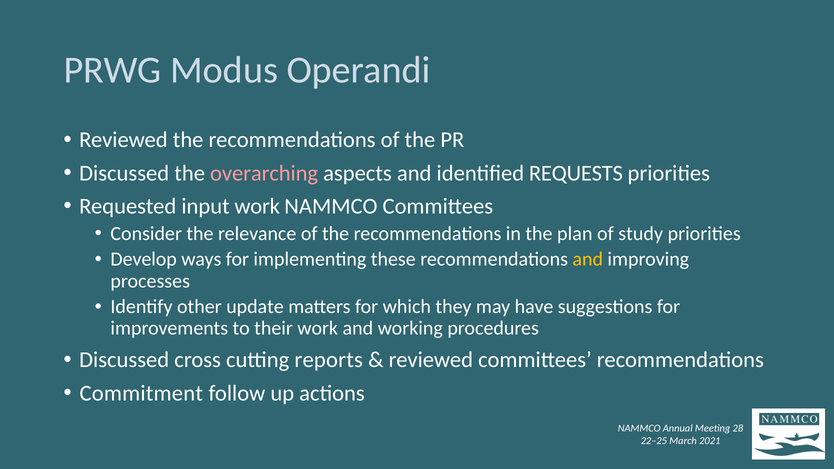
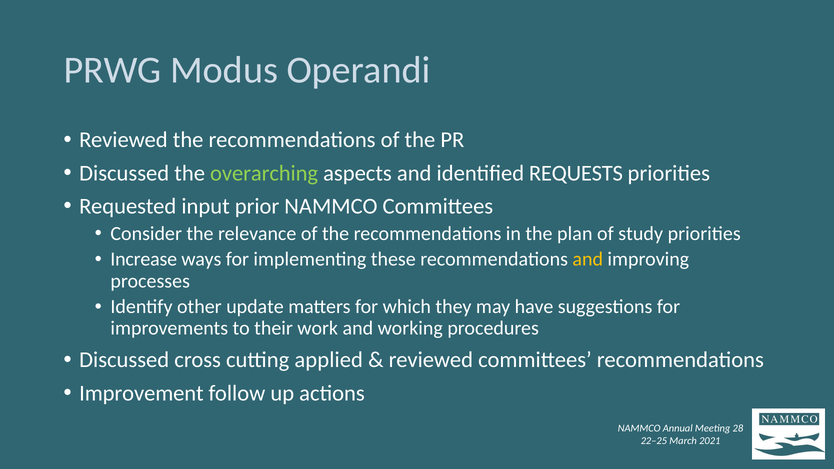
overarching colour: pink -> light green (264, 173)
input work: work -> prior (257, 206)
Develop: Develop -> Increase (144, 259)
reports: reports -> applied (329, 360)
Commitment: Commitment -> Improvement (141, 393)
